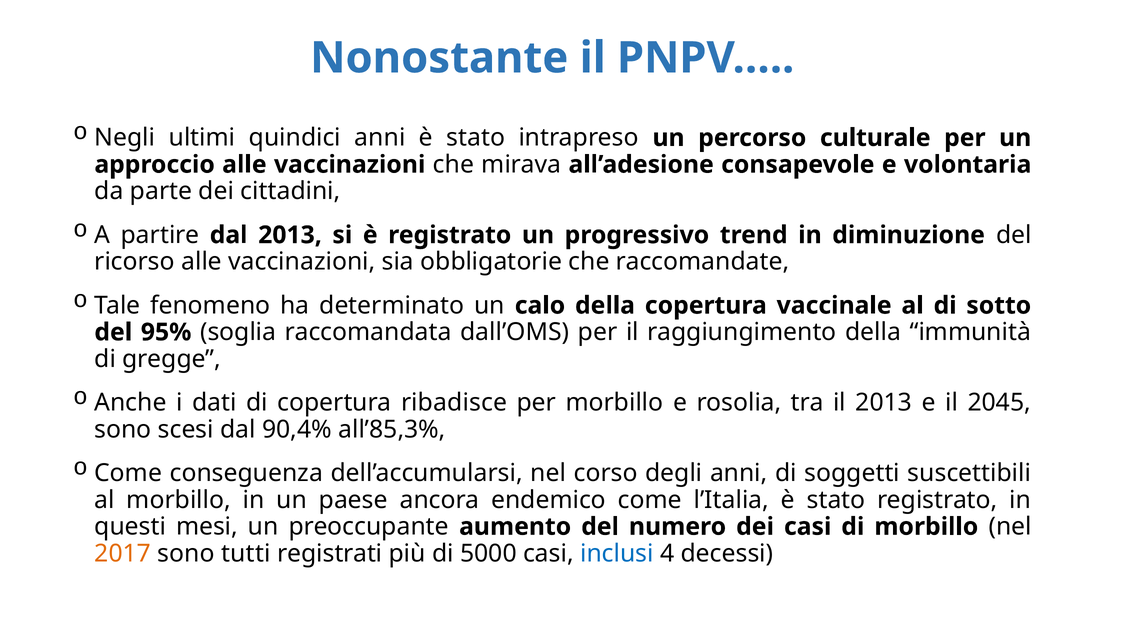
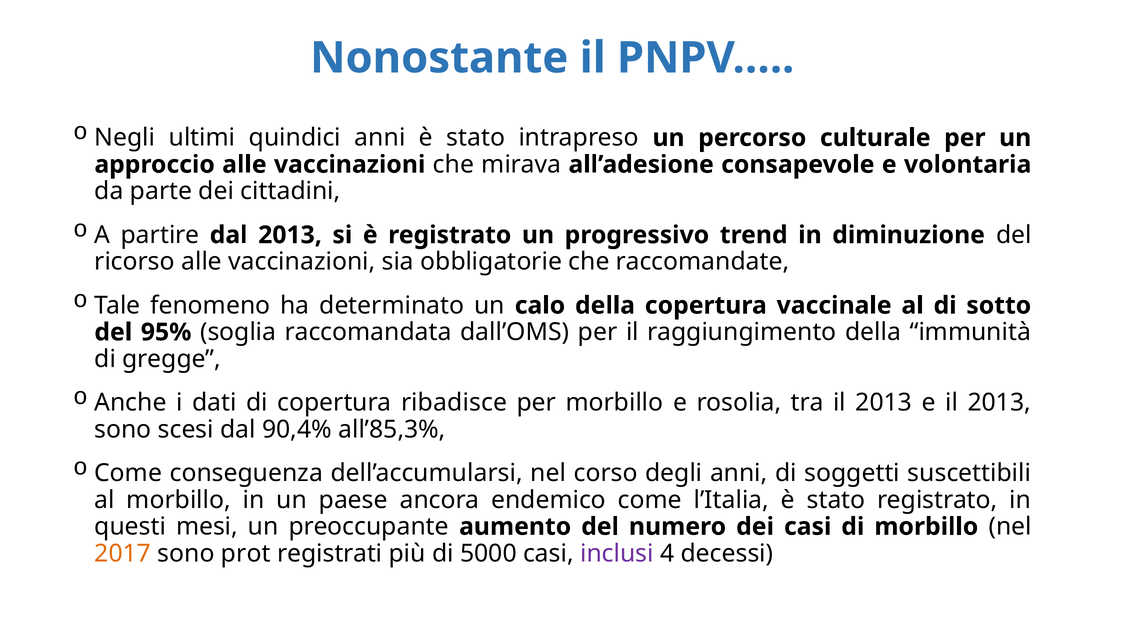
e il 2045: 2045 -> 2013 (999, 403)
tutti: tutti -> prot (246, 553)
inclusi colour: blue -> purple (617, 553)
